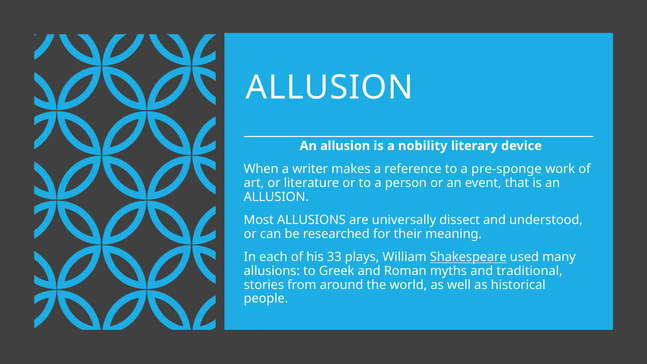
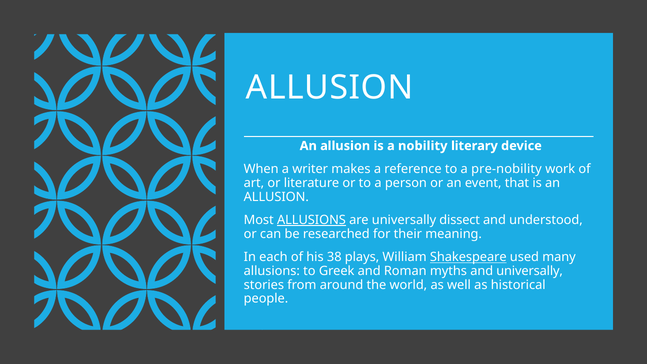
pre-sponge: pre-sponge -> pre-nobility (506, 169)
ALLUSIONS underline: none -> present (311, 220)
33: 33 -> 38 (334, 257)
and traditional: traditional -> universally (530, 271)
